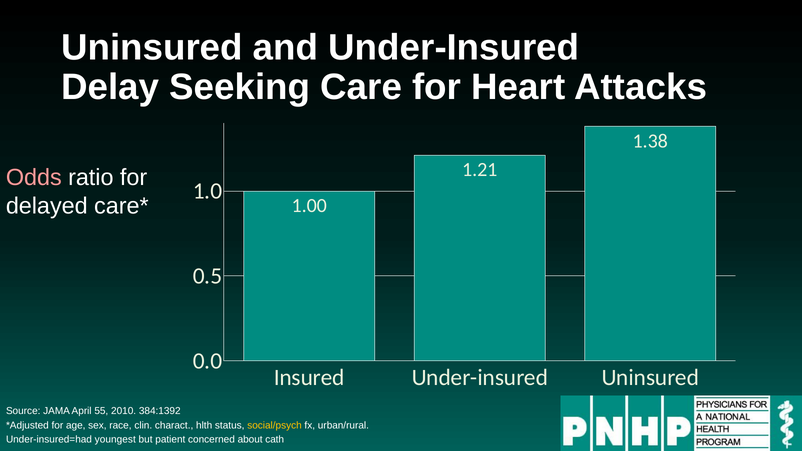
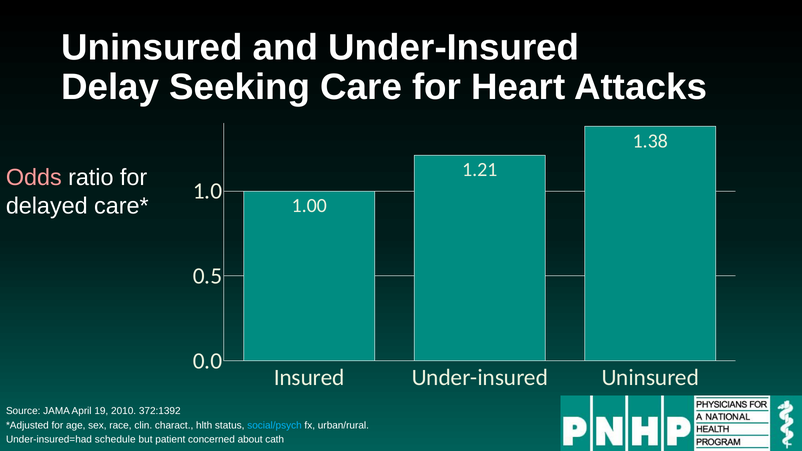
55: 55 -> 19 (101, 411)
384:1392: 384:1392 -> 372:1392 (160, 411)
social/psych colour: yellow -> light blue (274, 425)
youngest: youngest -> schedule (115, 440)
